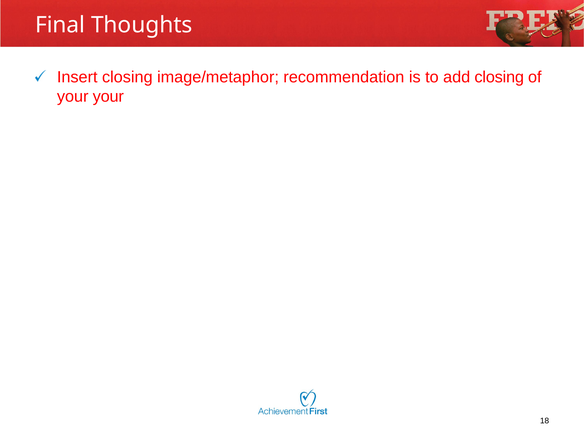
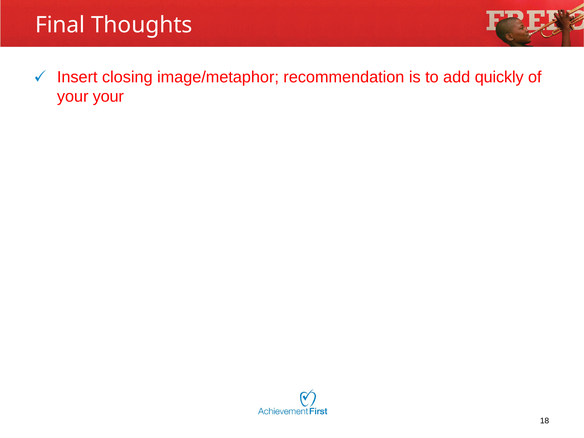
add closing: closing -> quickly (499, 77)
